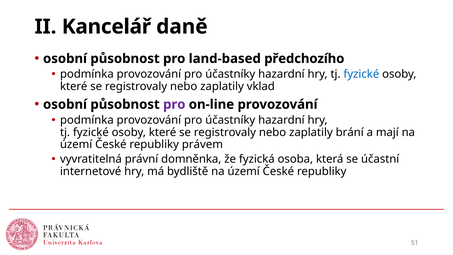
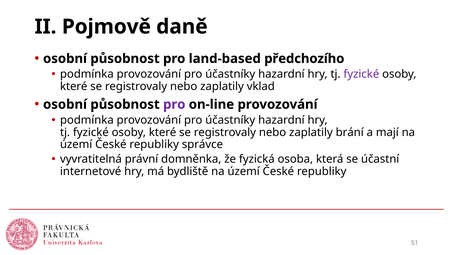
Kancelář: Kancelář -> Pojmově (106, 27)
fyzické colour: blue -> purple (361, 74)
právem: právem -> správce (202, 144)
